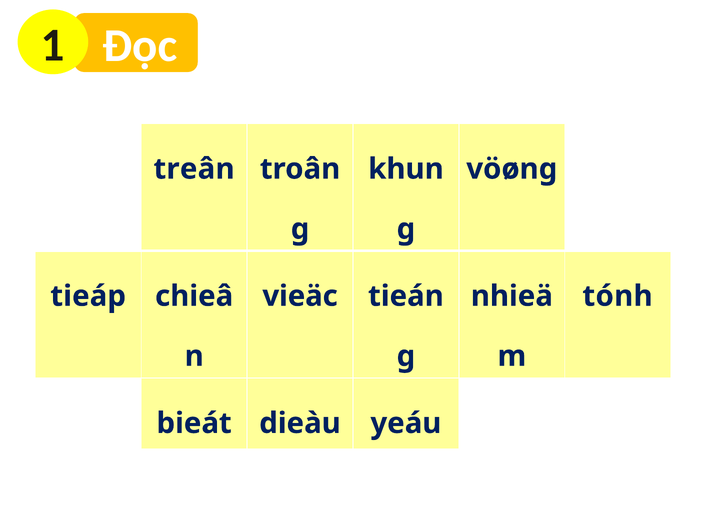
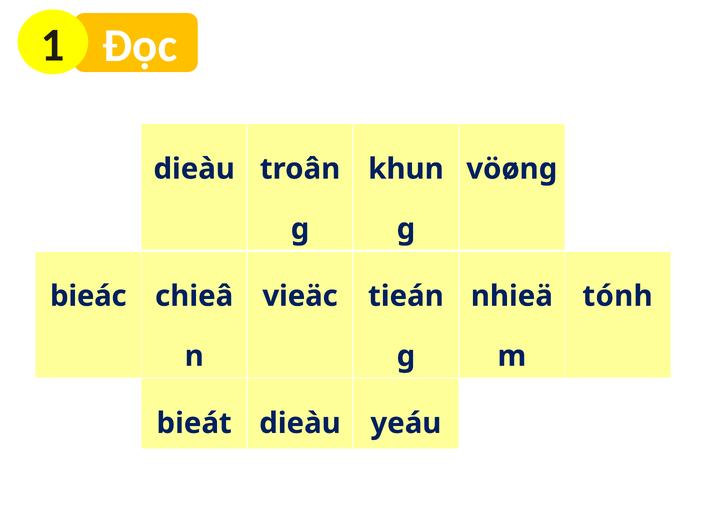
treân: treân -> dieàu (194, 169)
tieáp: tieáp -> bieác (88, 296)
